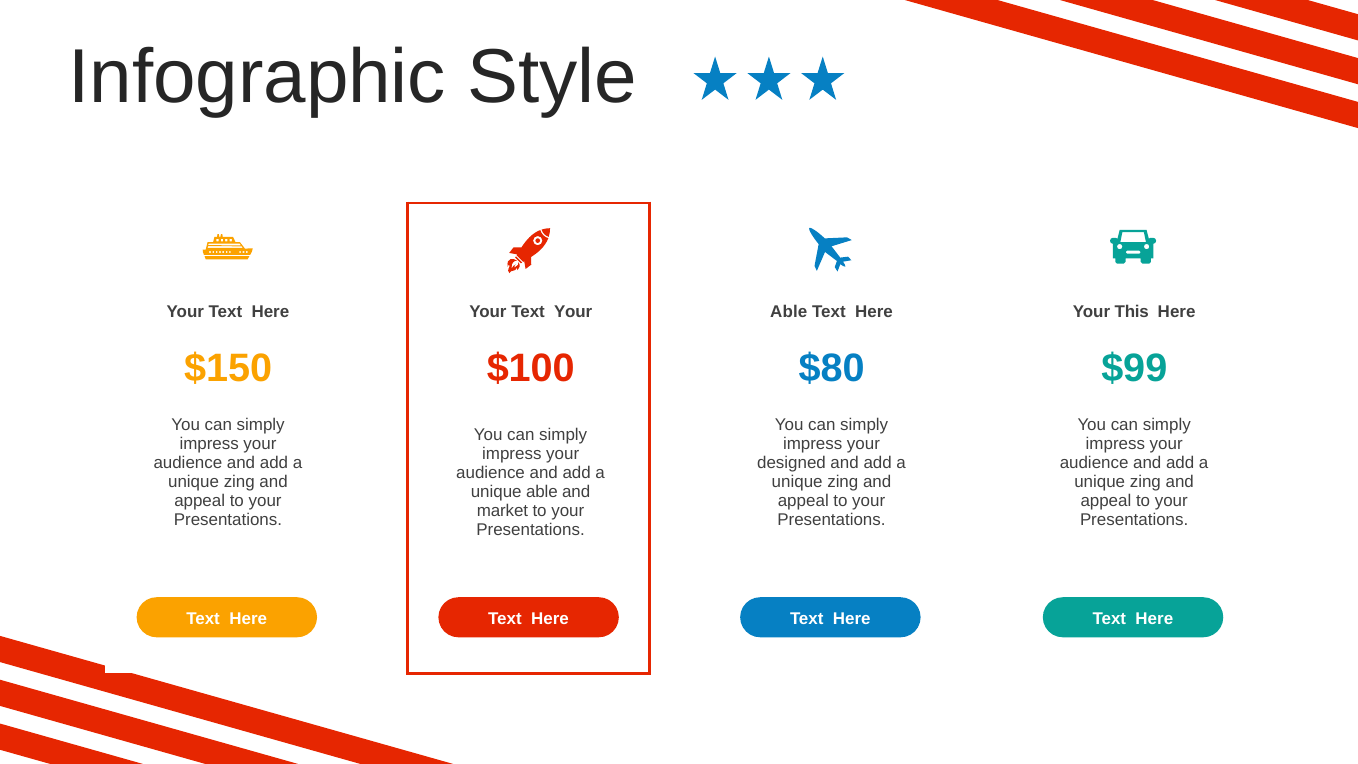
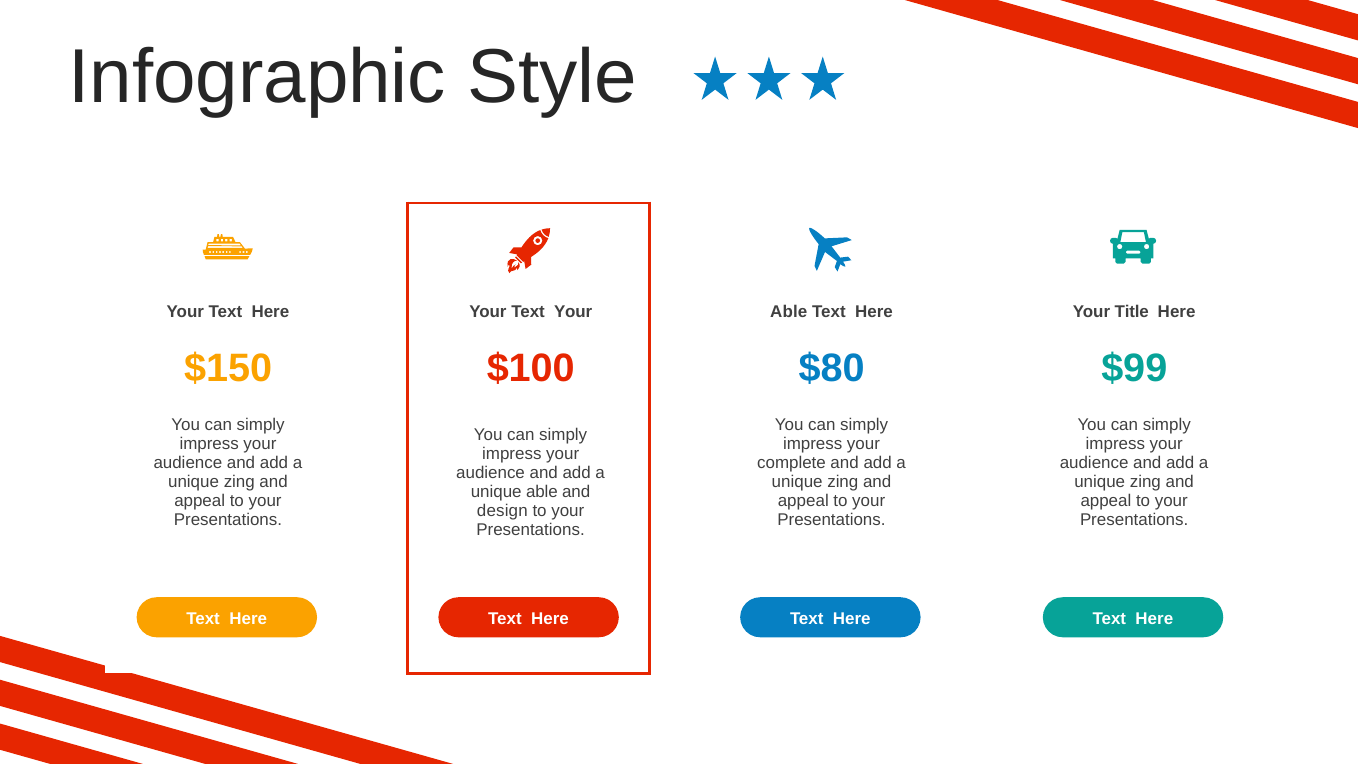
This: This -> Title (1132, 311)
designed: designed -> complete (792, 463)
market: market -> design (502, 510)
